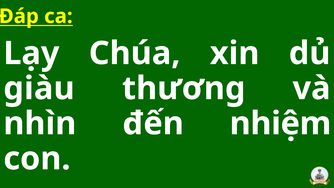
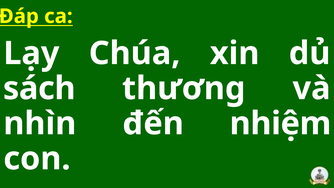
giàu: giàu -> sách (39, 88)
